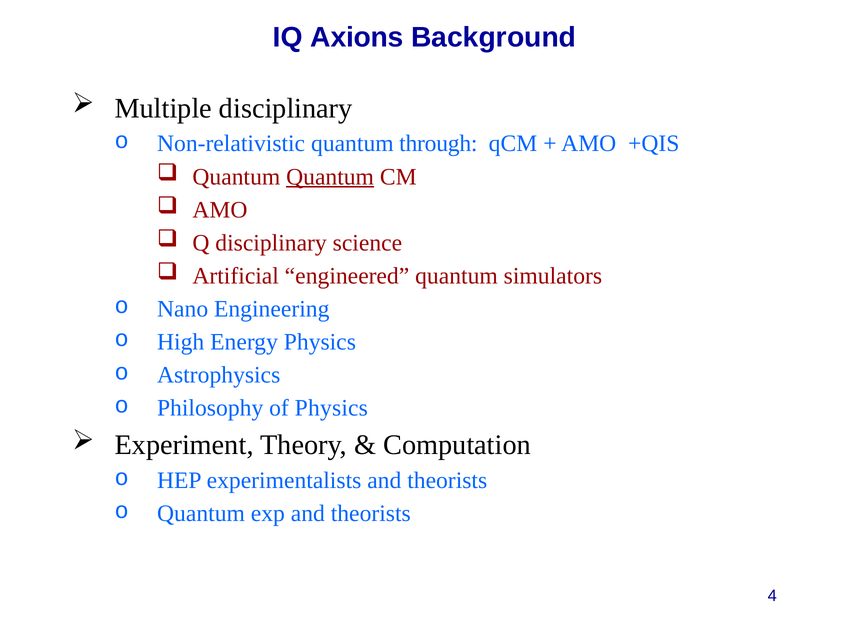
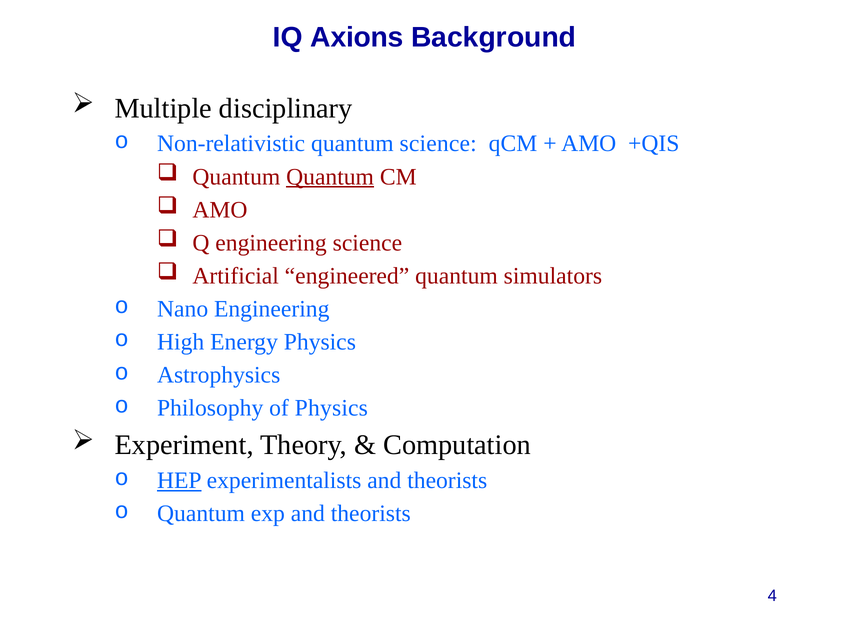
quantum through: through -> science (438, 144)
Q disciplinary: disciplinary -> engineering (271, 243)
HEP underline: none -> present (179, 480)
